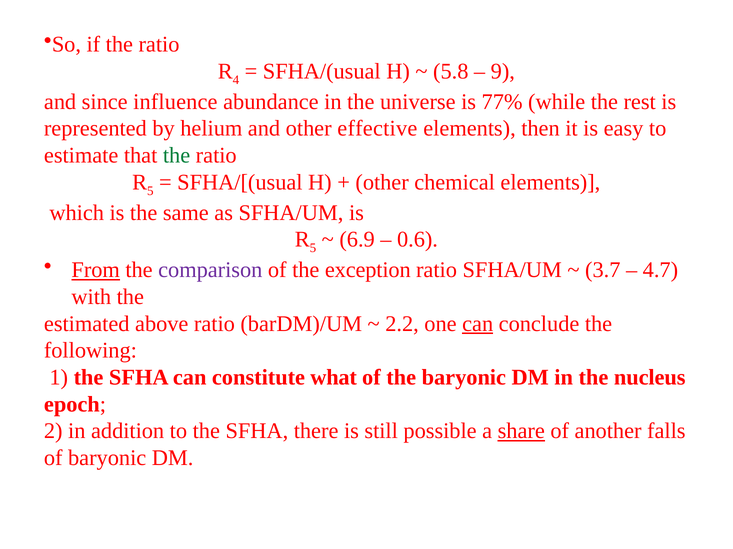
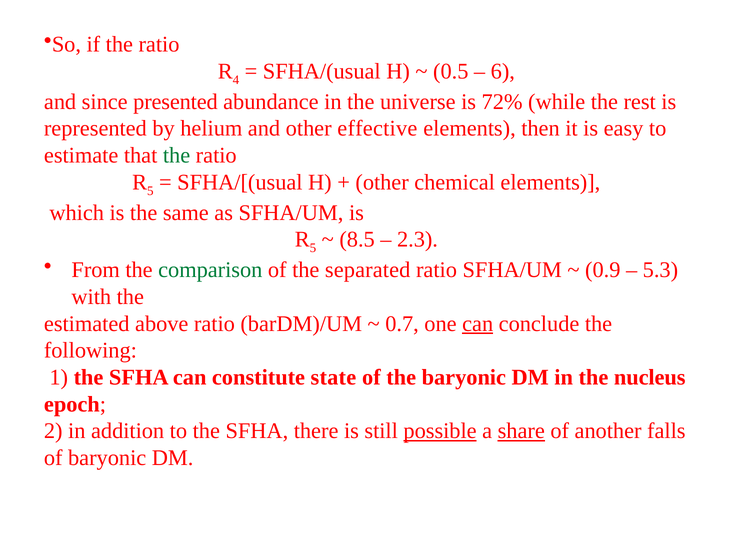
5.8: 5.8 -> 0.5 (451, 71)
9: 9 -> 6 (503, 71)
influence: influence -> presented (175, 102)
77%: 77% -> 72% (502, 102)
6.9: 6.9 -> 8.5 (357, 240)
0.6: 0.6 -> 2.3 (418, 240)
From underline: present -> none (96, 270)
comparison colour: purple -> green (210, 270)
exception: exception -> separated (368, 270)
3.7: 3.7 -> 0.9 (603, 270)
4.7: 4.7 -> 5.3 (660, 270)
2.2: 2.2 -> 0.7 (402, 324)
what: what -> state (333, 378)
possible underline: none -> present (440, 432)
